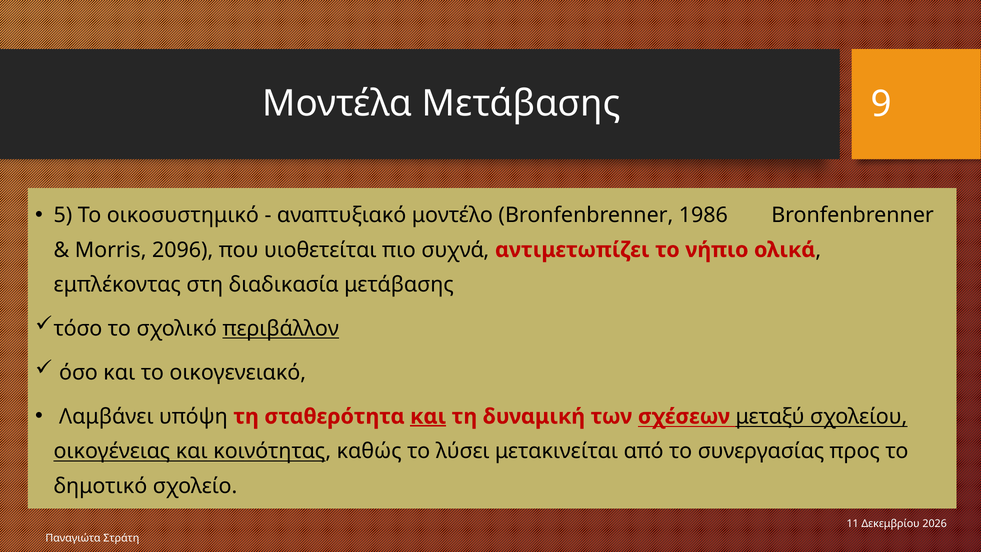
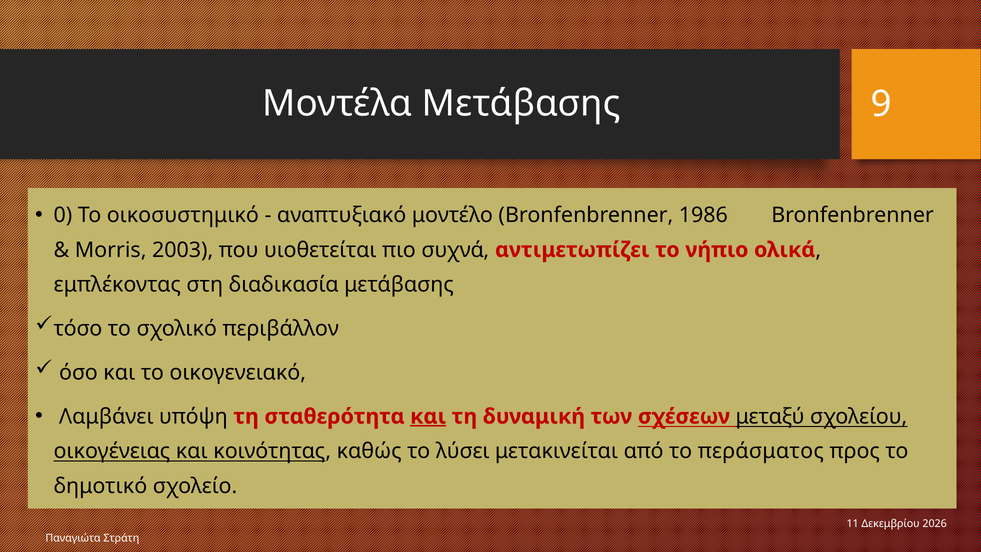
5: 5 -> 0 (63, 215)
2096: 2096 -> 2003 (183, 250)
περιβάλλον underline: present -> none (281, 329)
συνεργασίας: συνεργασίας -> περάσματος (761, 451)
